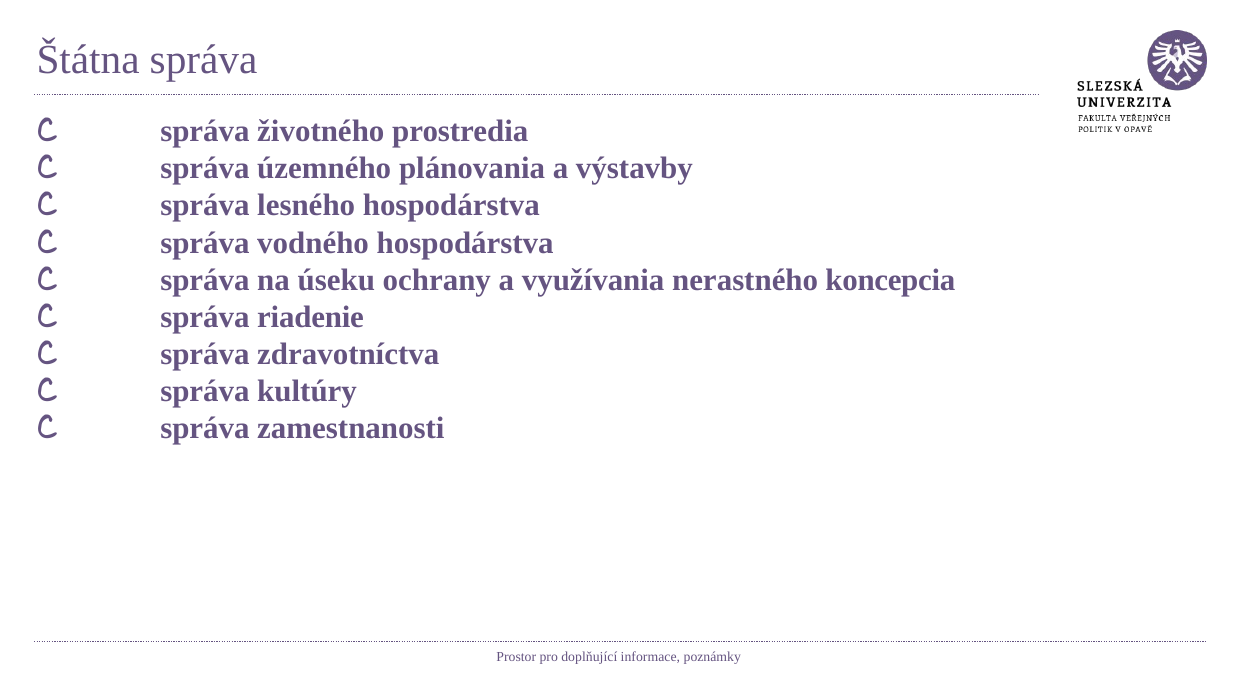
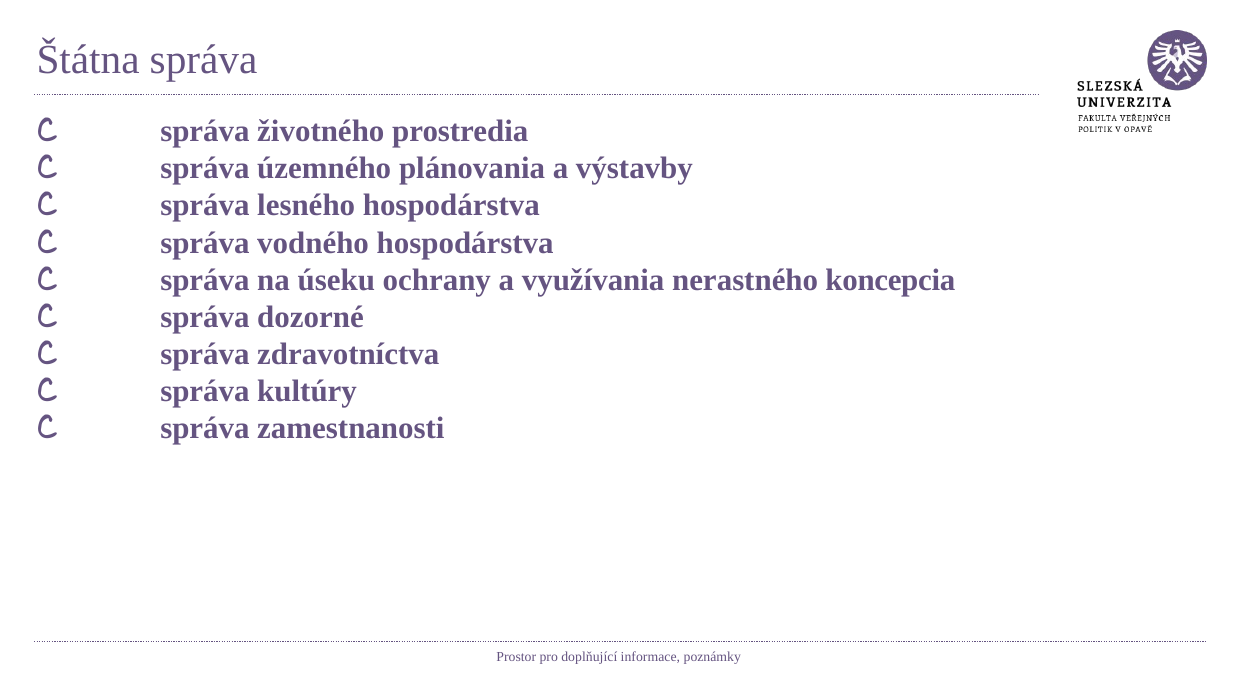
riadenie: riadenie -> dozorné (310, 317)
